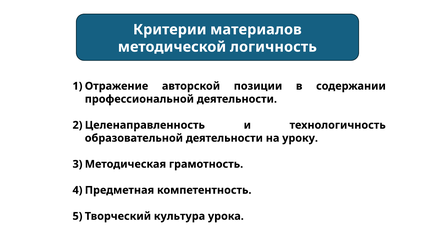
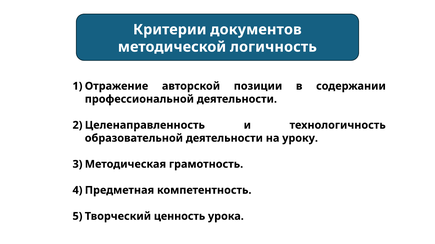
материалов: материалов -> документов (256, 30)
культура: культура -> ценность (180, 217)
